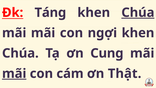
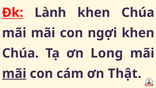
Táng: Táng -> Lành (50, 13)
Chúa underline: present -> none (138, 13)
Cung: Cung -> Long (107, 53)
